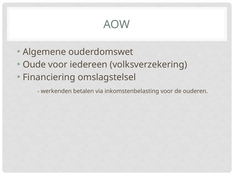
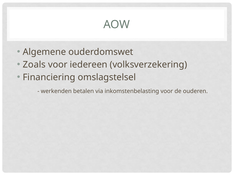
Oude: Oude -> Zoals (34, 65)
